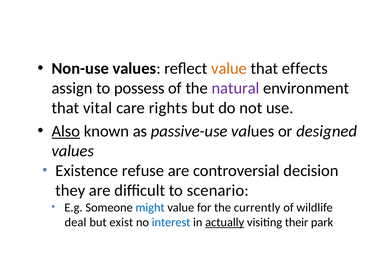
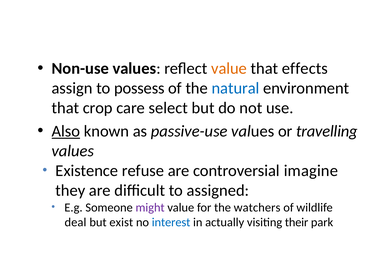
natural colour: purple -> blue (236, 88)
vital: vital -> crop (98, 108)
rights: rights -> select (168, 108)
designed: designed -> travelling (327, 131)
decision: decision -> imagine (311, 171)
scenario: scenario -> assigned (218, 191)
might colour: blue -> purple (150, 208)
currently: currently -> watchers (257, 208)
actually underline: present -> none (225, 222)
